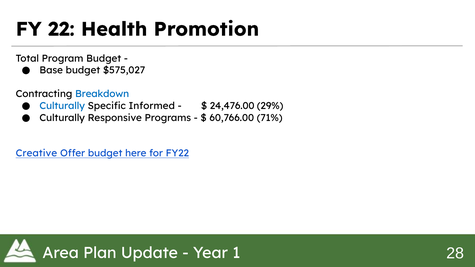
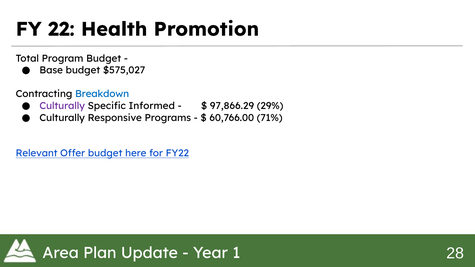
Culturally colour: blue -> purple (62, 106)
24,476.00: 24,476.00 -> 97,866.29 (232, 106)
Creative: Creative -> Relevant (37, 153)
